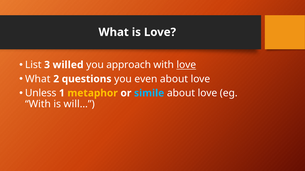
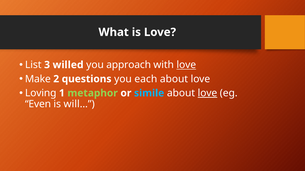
What: What -> Make (38, 79)
even: even -> each (146, 79)
Unless: Unless -> Loving (41, 93)
metaphor colour: yellow -> light green (93, 93)
love underline: none -> present (207, 93)
With: With -> Even (38, 104)
